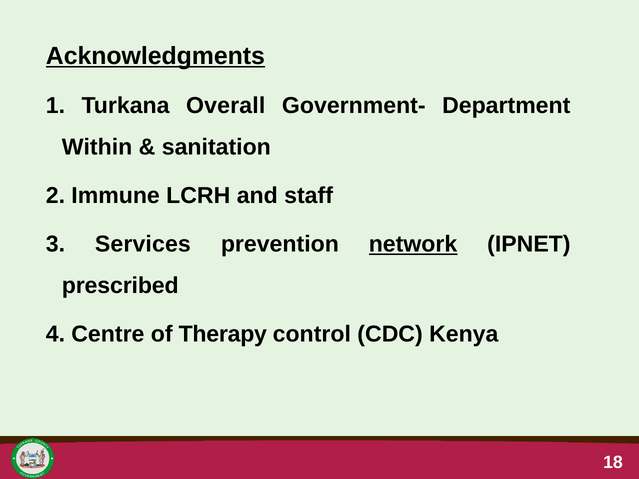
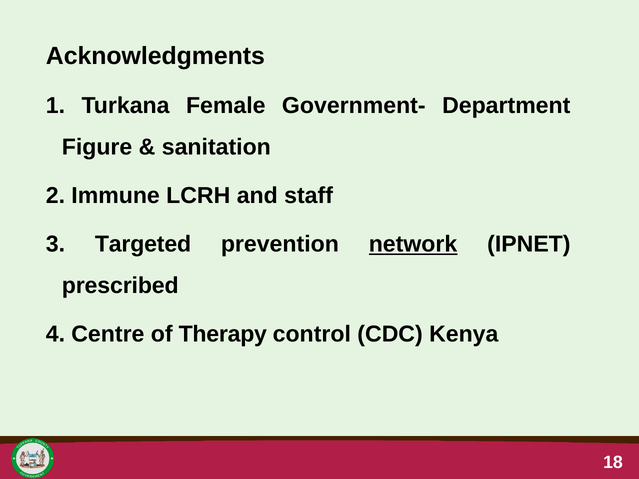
Acknowledgments underline: present -> none (155, 56)
Overall: Overall -> Female (226, 106)
Within: Within -> Figure (97, 147)
Services: Services -> Targeted (143, 244)
